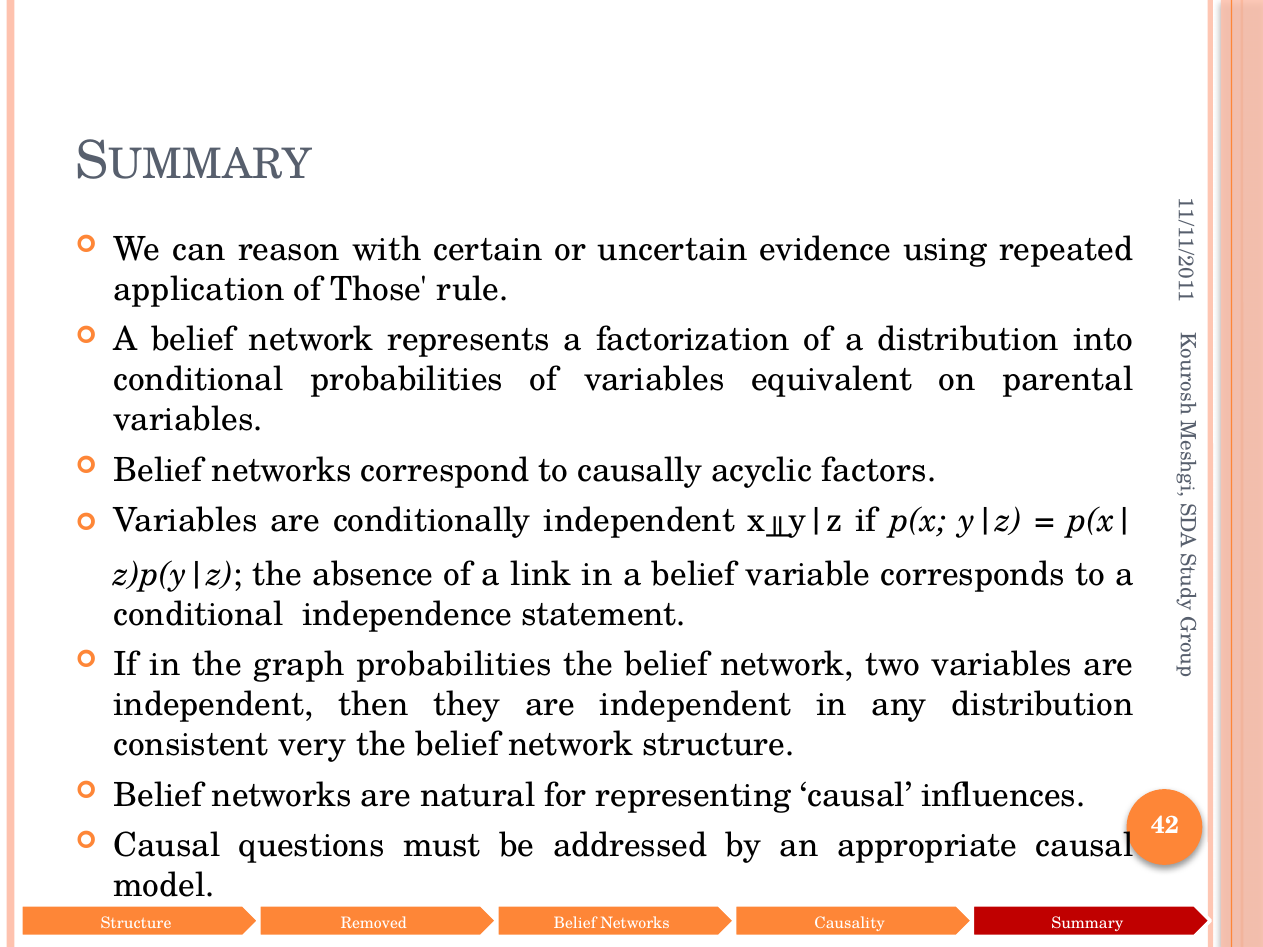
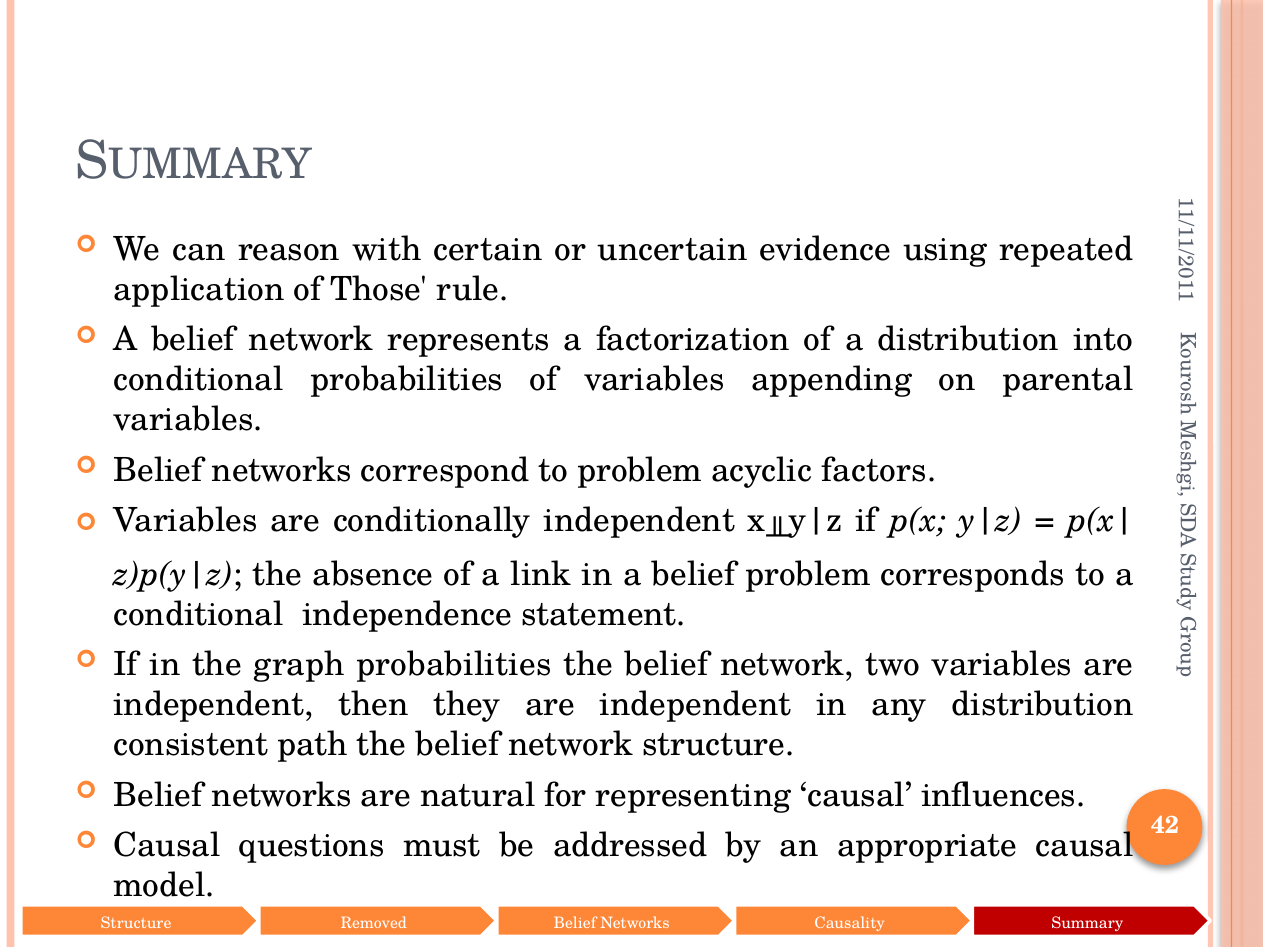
equivalent: equivalent -> appending (832, 380)
to causally: causally -> problem (640, 471)
belief variable: variable -> problem (808, 574)
very: very -> path (313, 745)
